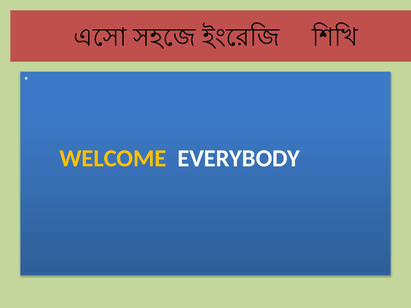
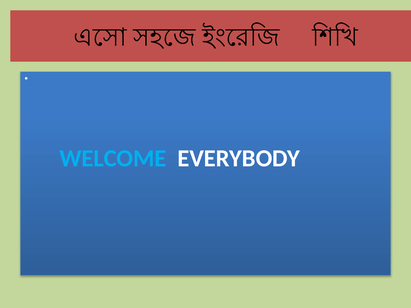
WELCOME colour: yellow -> light blue (113, 158)
